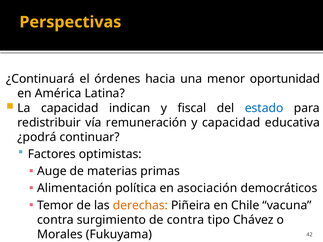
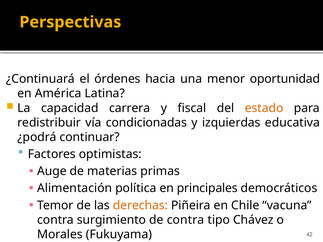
indican: indican -> carrera (130, 108)
estado colour: blue -> orange (264, 108)
remuneración: remuneración -> condicionadas (146, 123)
y capacidad: capacidad -> izquierdas (231, 123)
asociación: asociación -> principales (207, 188)
